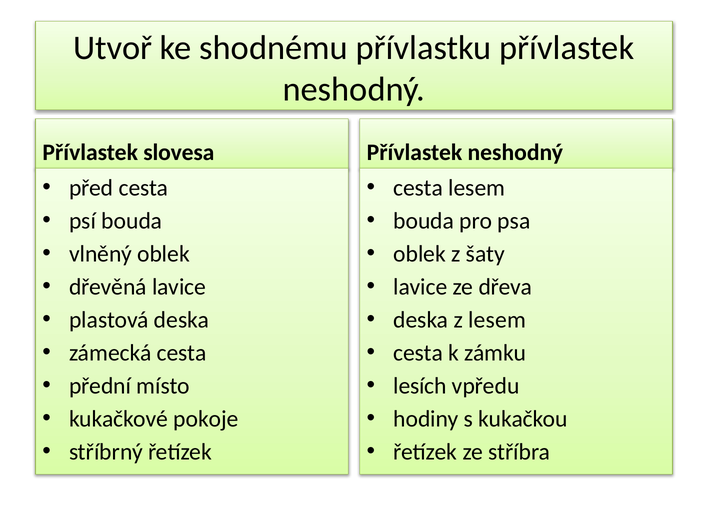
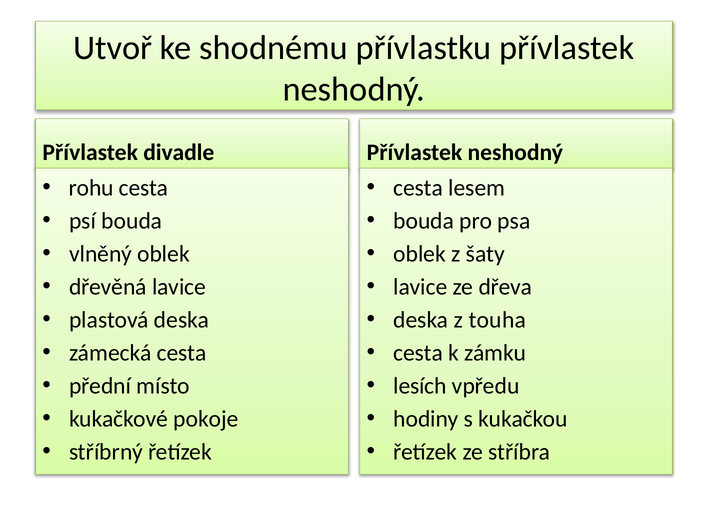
slovesa: slovesa -> divadle (179, 152)
před: před -> rohu (91, 188)
z lesem: lesem -> touha (497, 320)
